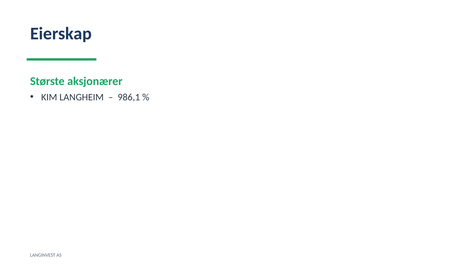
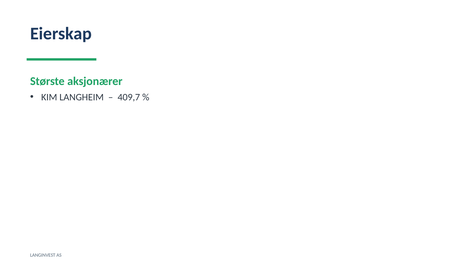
986,1: 986,1 -> 409,7 (129, 97)
